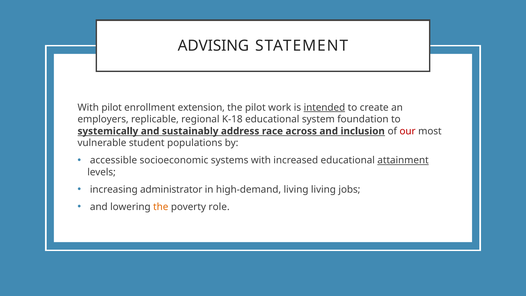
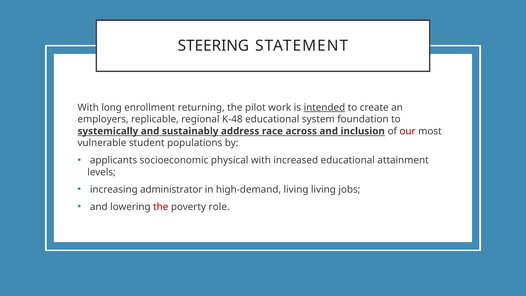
ADVISING: ADVISING -> STEERING (213, 46)
With pilot: pilot -> long (112, 107)
extension: extension -> returning (201, 107)
K-18: K-18 -> K-48 (232, 119)
accessible: accessible -> applicants (114, 160)
systems: systems -> physical (230, 160)
attainment underline: present -> none (403, 160)
the colour: orange -> red (161, 207)
